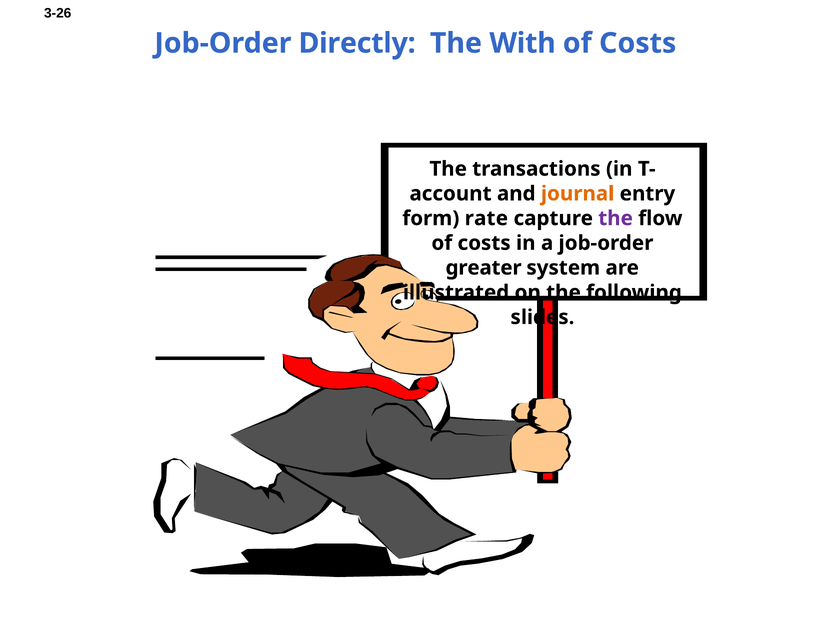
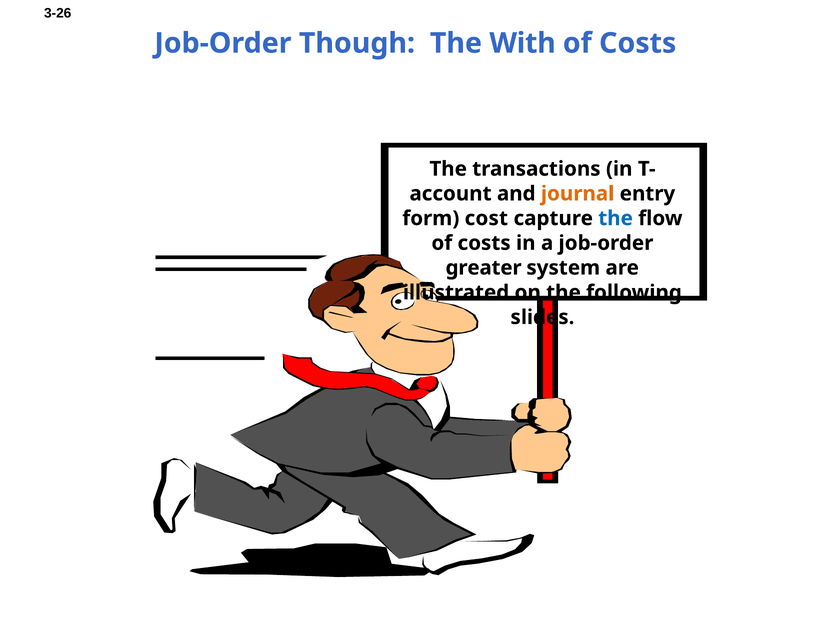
Directly: Directly -> Though (357, 43)
rate: rate -> cost (486, 218)
the colour: purple -> blue (616, 218)
